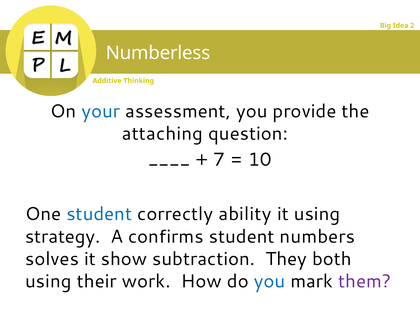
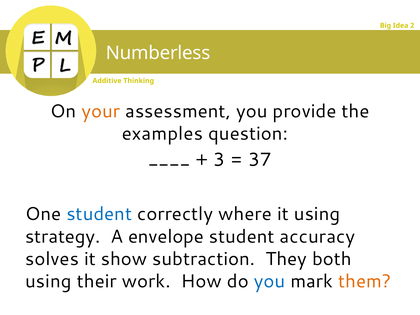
your colour: blue -> orange (101, 111)
attaching: attaching -> examples (162, 134)
7: 7 -> 3 (219, 160)
10: 10 -> 37 (260, 160)
ability: ability -> where (245, 214)
confirms: confirms -> envelope (166, 237)
numbers: numbers -> accuracy (317, 237)
them colour: purple -> orange (365, 281)
